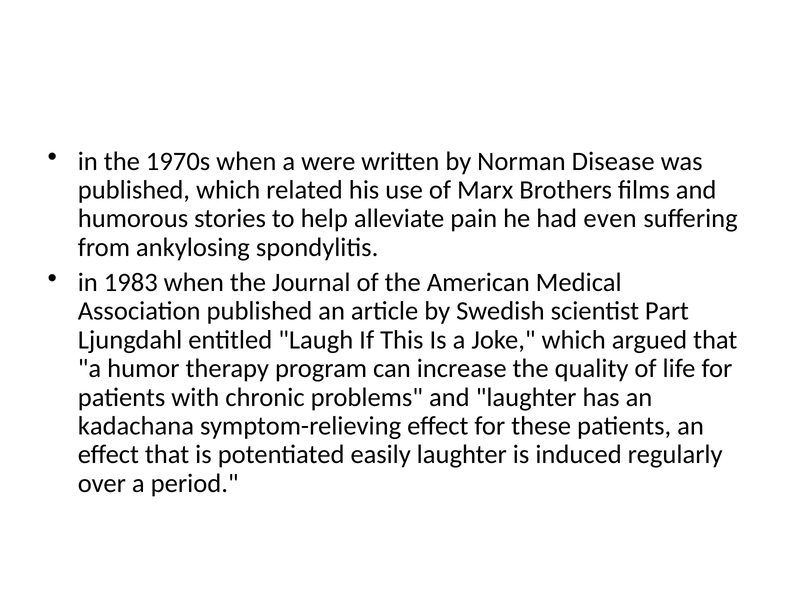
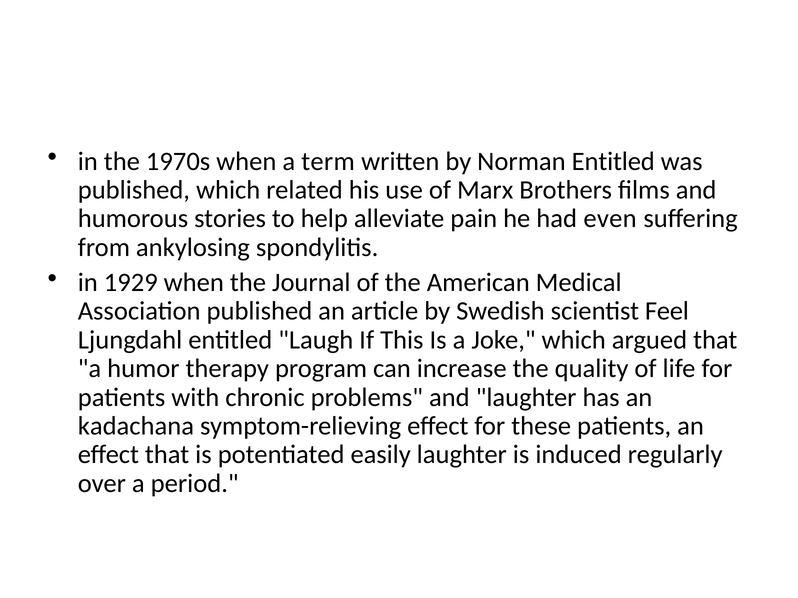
were: were -> term (328, 161)
Norman Disease: Disease -> Entitled (613, 161)
1983: 1983 -> 1929 (131, 283)
Part: Part -> Feel (667, 311)
